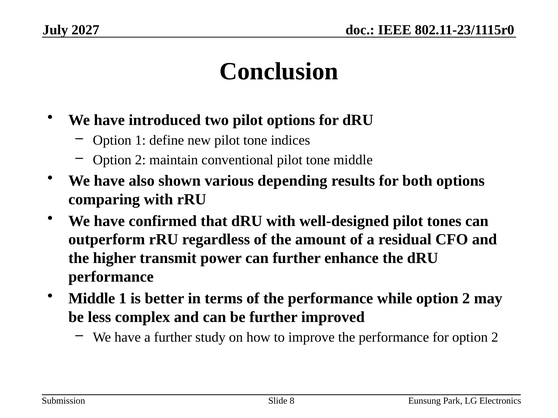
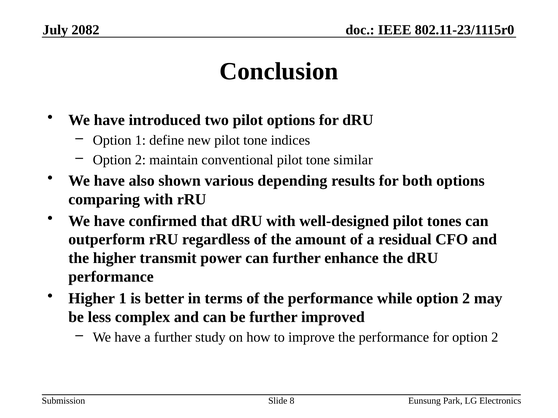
2027: 2027 -> 2082 (85, 30)
tone middle: middle -> similar (353, 160)
Middle: Middle -> Higher (92, 299)
